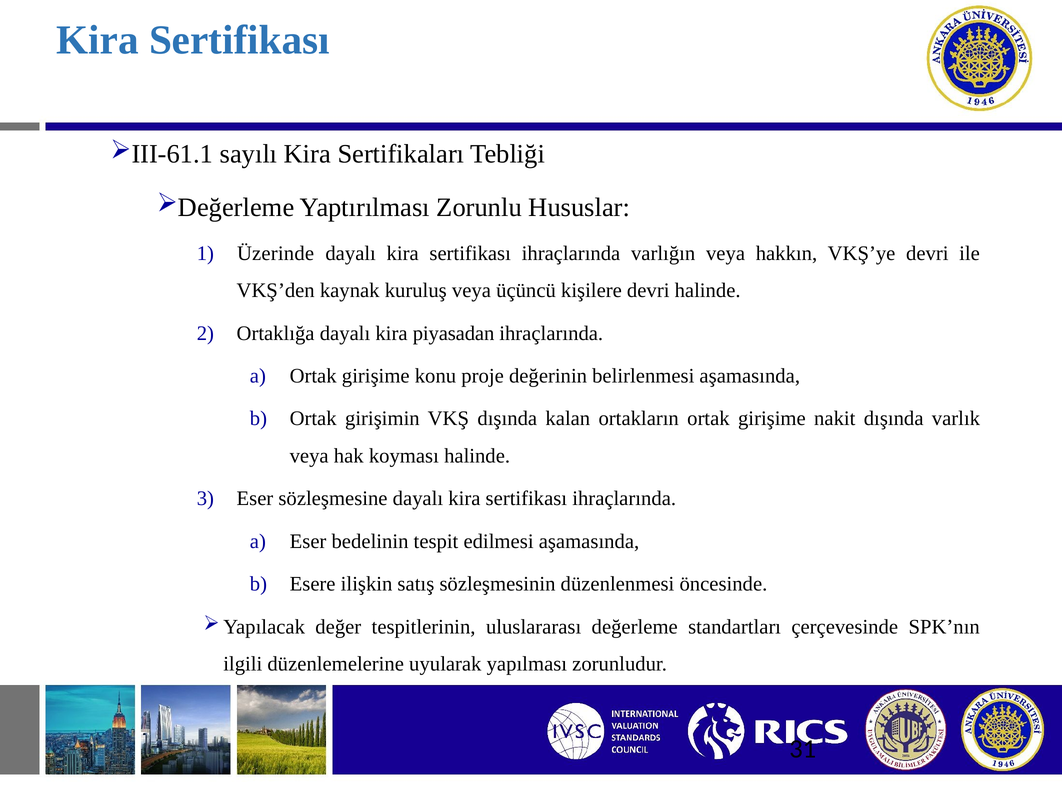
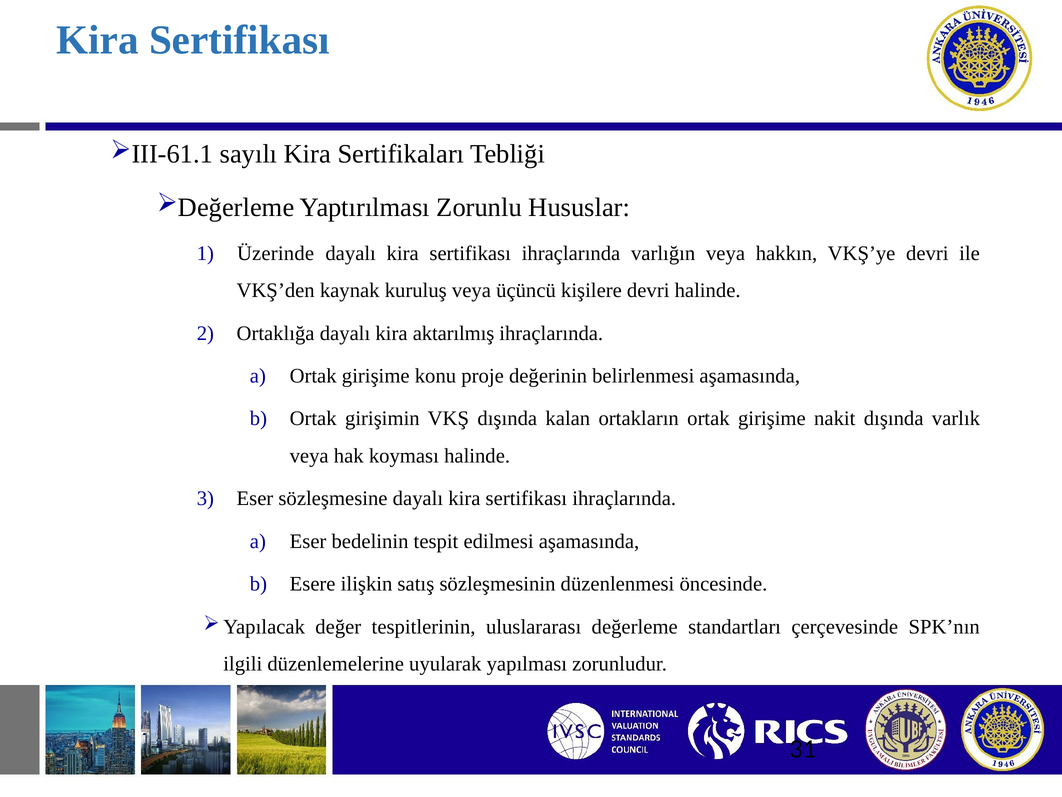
piyasadan: piyasadan -> aktarılmış (454, 333)
